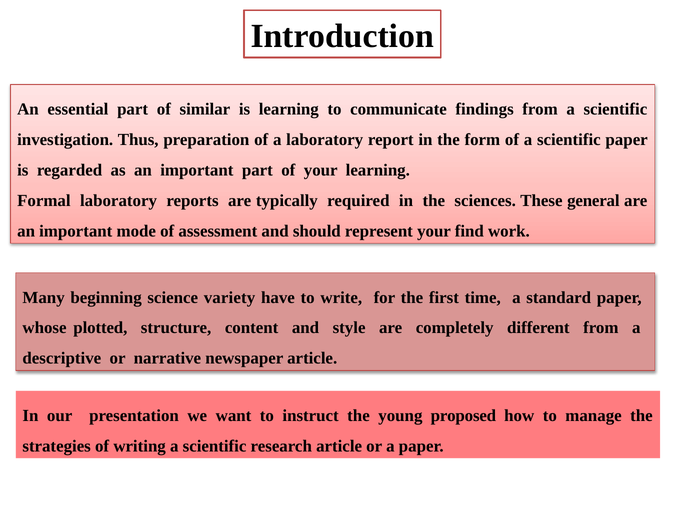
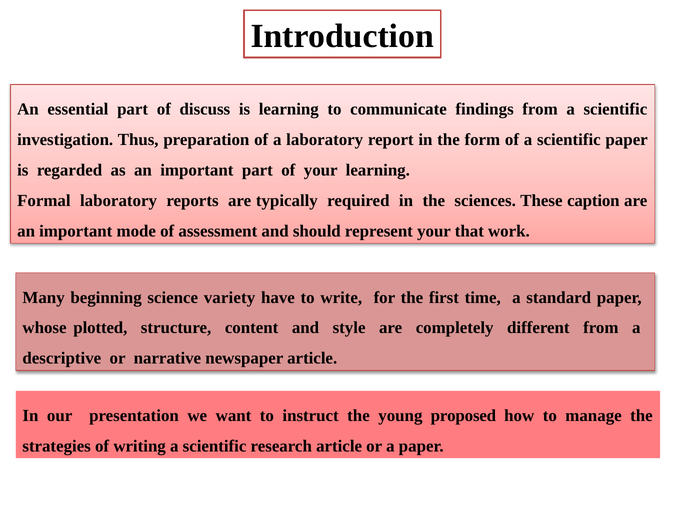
similar: similar -> discuss (205, 109)
general: general -> caption (593, 201)
find: find -> that (469, 231)
